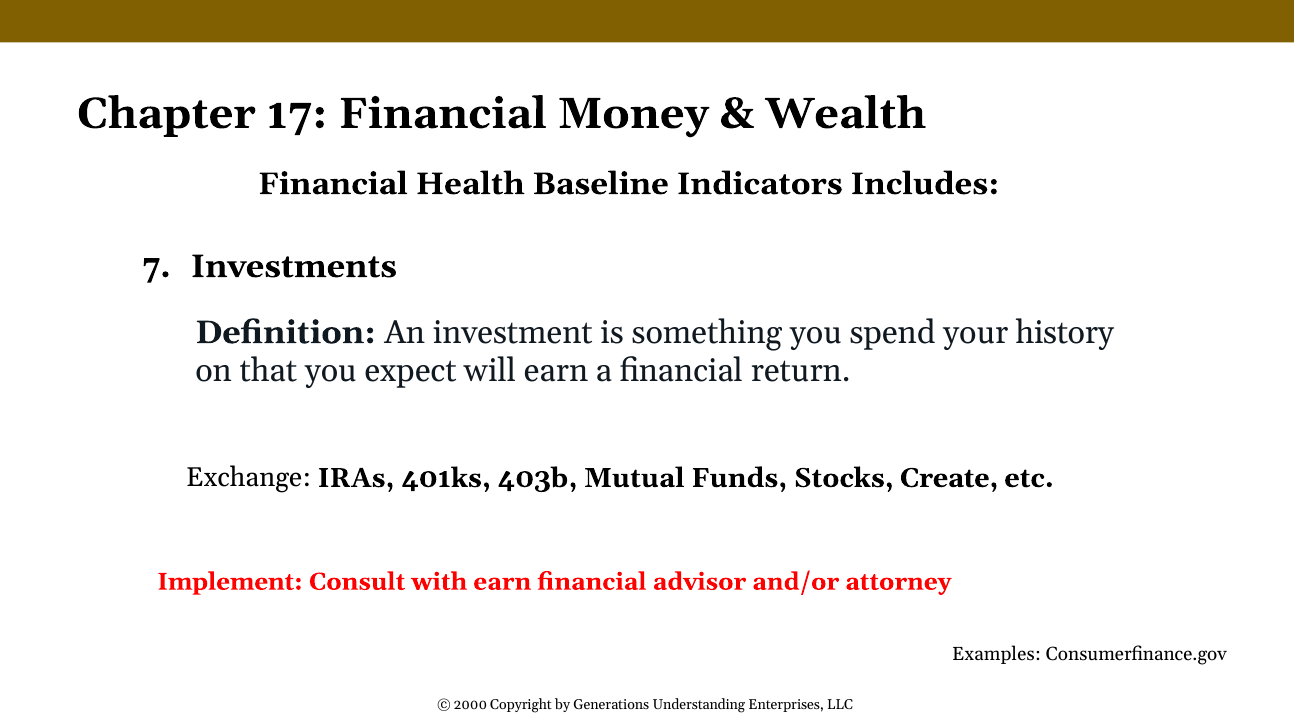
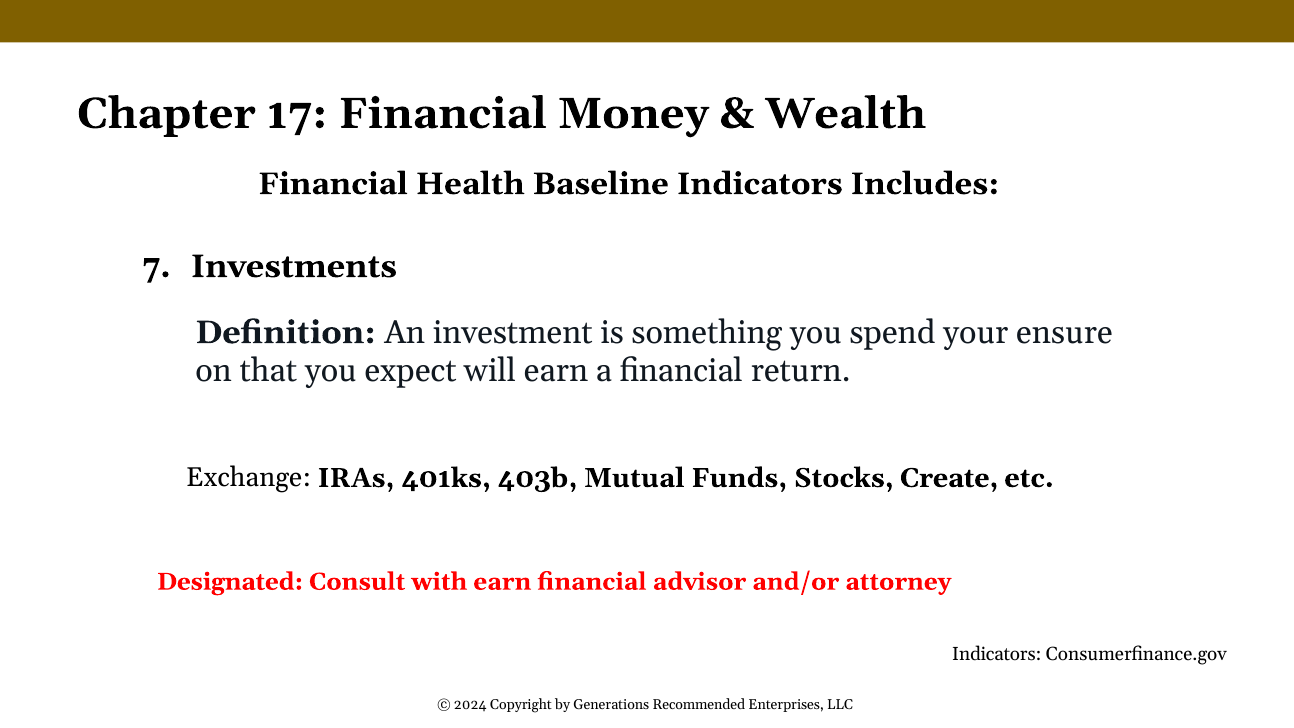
history: history -> ensure (1064, 332)
Implement: Implement -> Designated (230, 582)
Examples: Examples -> Indicators (997, 655)
2000: 2000 -> 2024 (470, 705)
Understanding: Understanding -> Recommended (699, 705)
